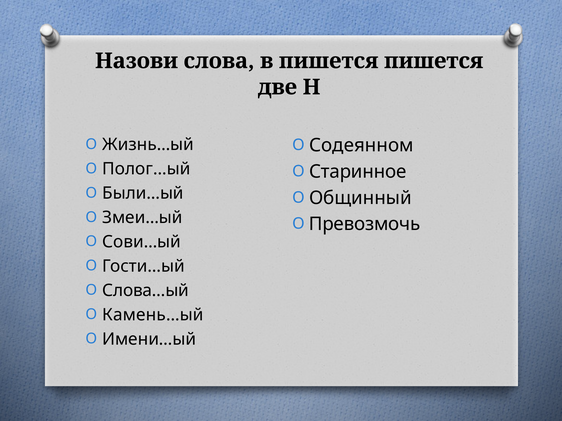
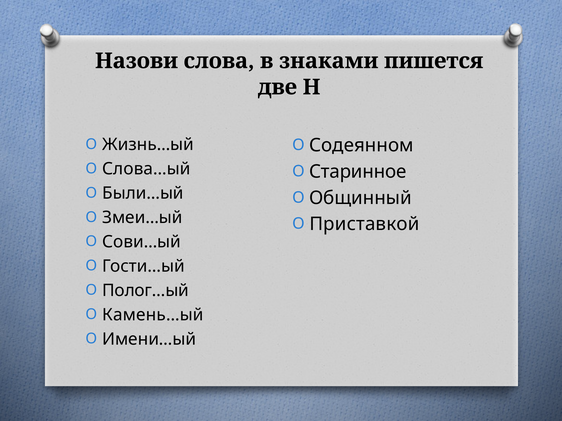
в пишется: пишется -> знаками (329, 61)
Полог…ый: Полог…ый -> Слова…ый (146, 169)
Превозмочь: Превозмочь -> Приставкой (364, 224)
Слова…ый: Слова…ый -> Полог…ый (146, 291)
